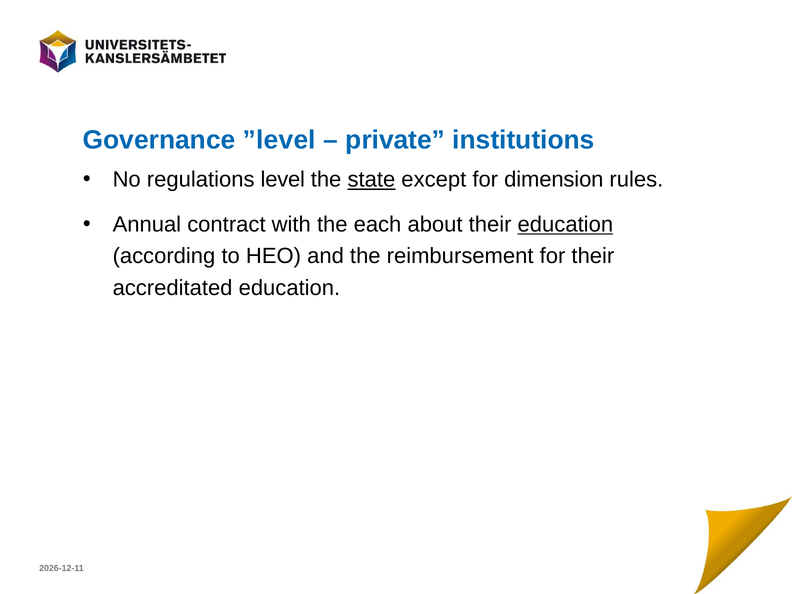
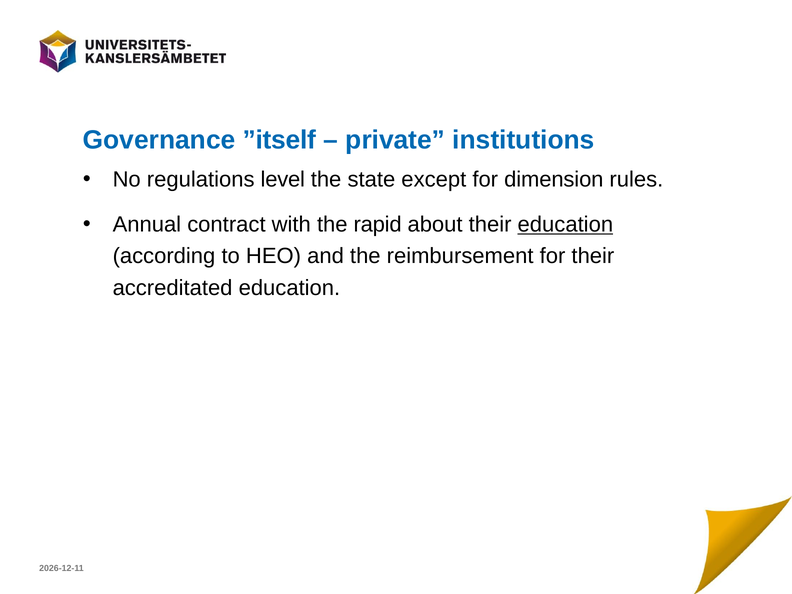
”level: ”level -> ”itself (279, 140)
state underline: present -> none (371, 180)
each: each -> rapid (378, 225)
